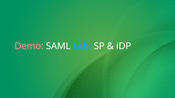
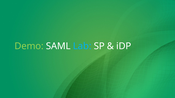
Demo colour: pink -> light green (29, 46)
